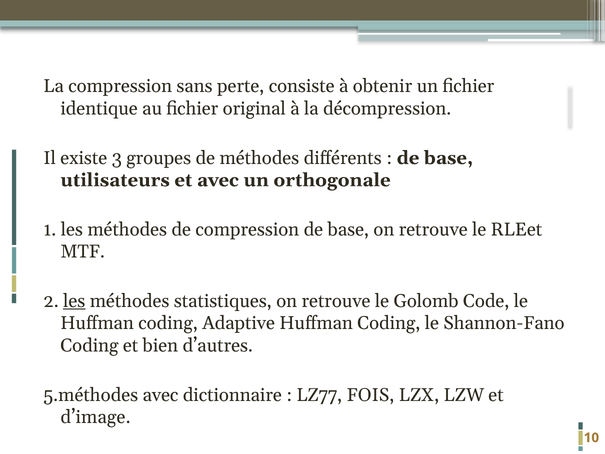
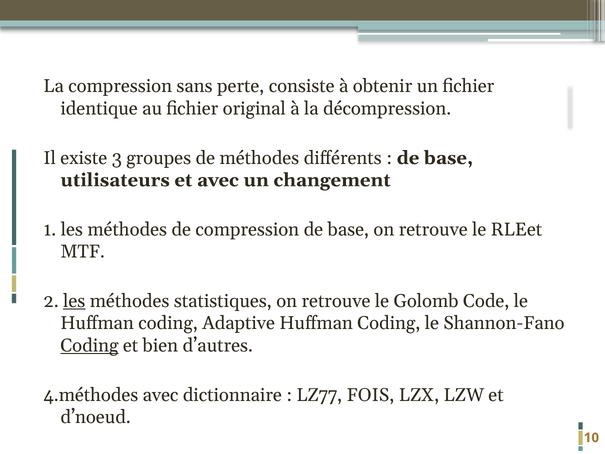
orthogonale: orthogonale -> changement (332, 180)
Coding underline: none -> present (89, 345)
5.méthodes: 5.méthodes -> 4.méthodes (91, 395)
d’image: d’image -> d’noeud (96, 417)
